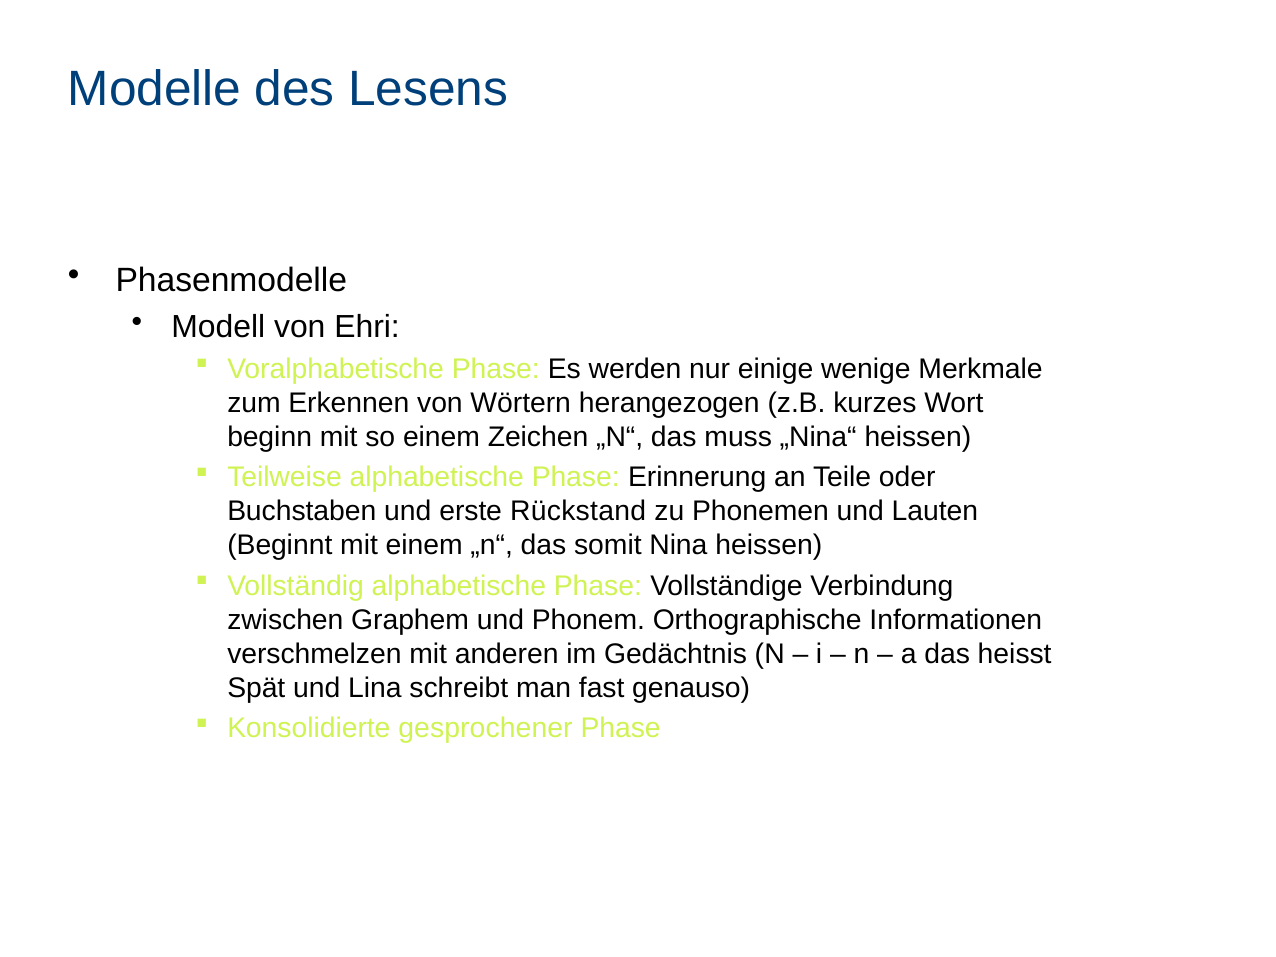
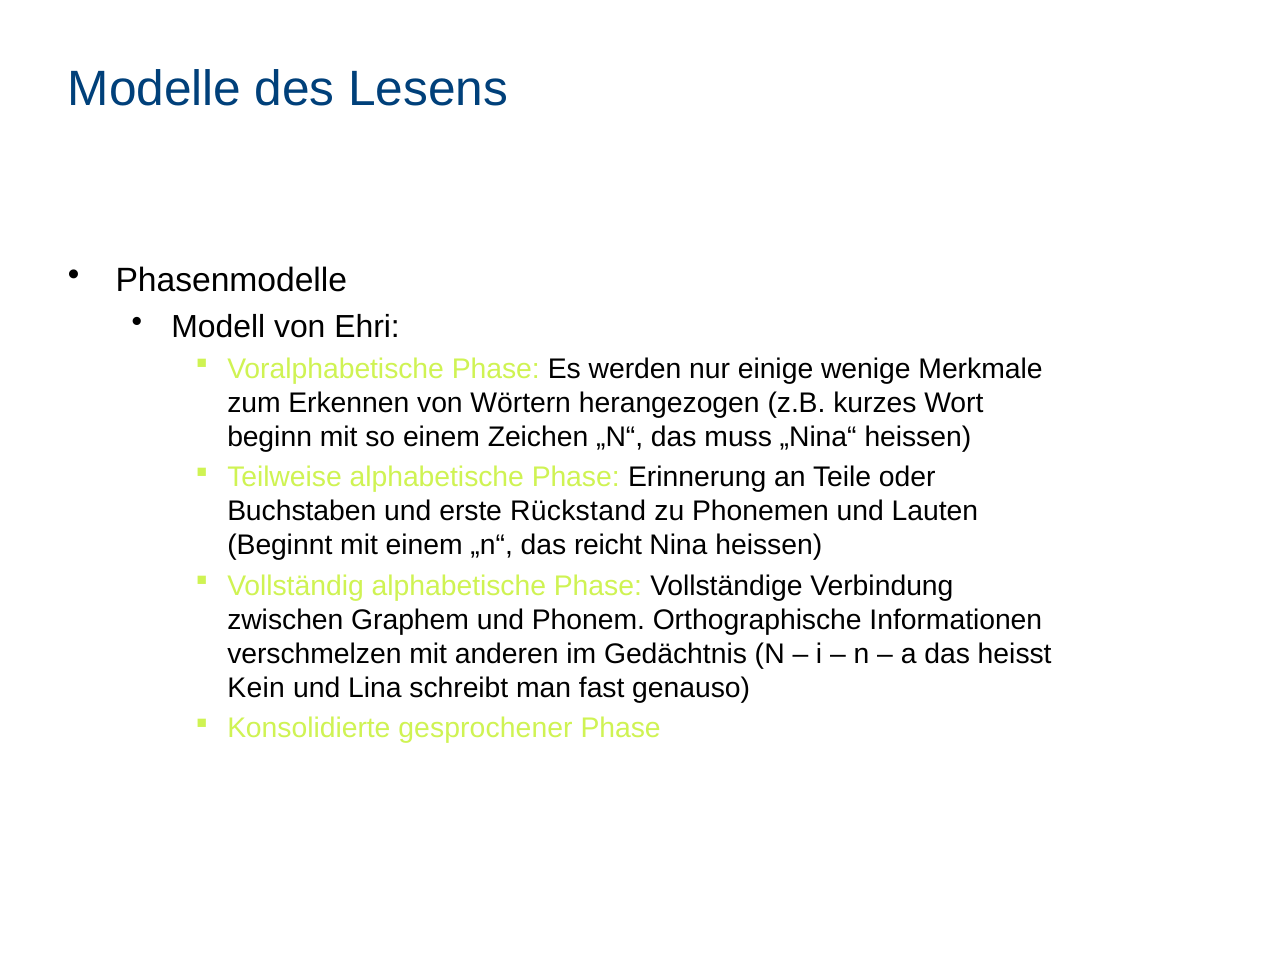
somit: somit -> reicht (608, 546)
Spät: Spät -> Kein (256, 688)
